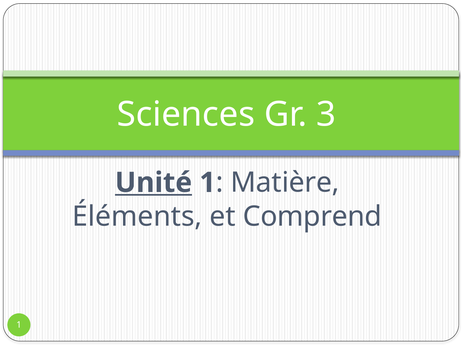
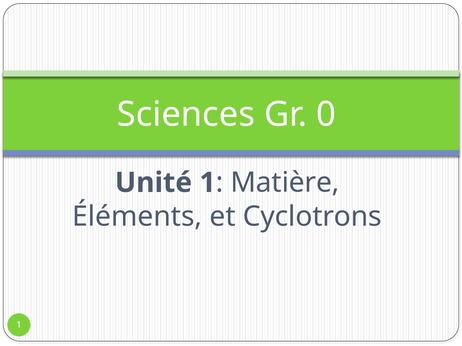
3: 3 -> 0 (326, 114)
Unité underline: present -> none (153, 183)
Comprend: Comprend -> Cyclotrons (312, 217)
